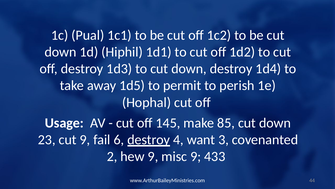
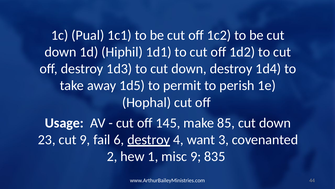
hew 9: 9 -> 1 (153, 156)
433: 433 -> 835 (215, 156)
